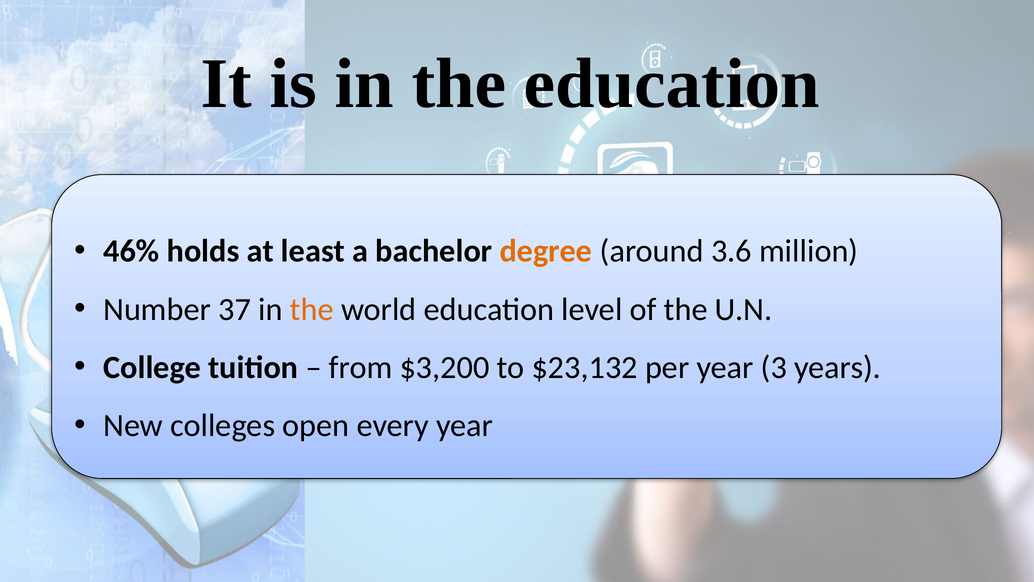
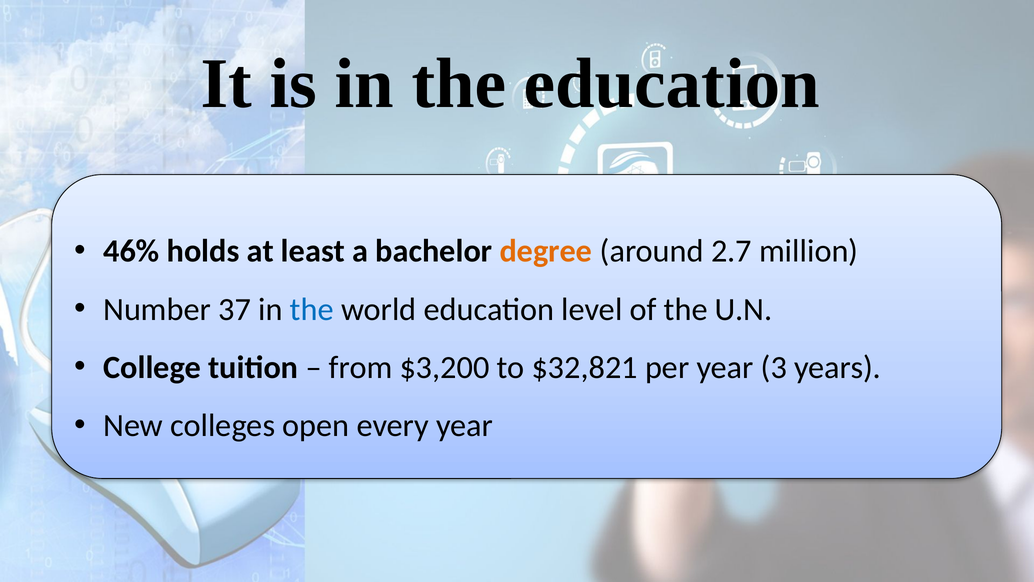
3.6: 3.6 -> 2.7 (731, 251)
the colour: orange -> blue (312, 309)
$23,132: $23,132 -> $32,821 (585, 367)
